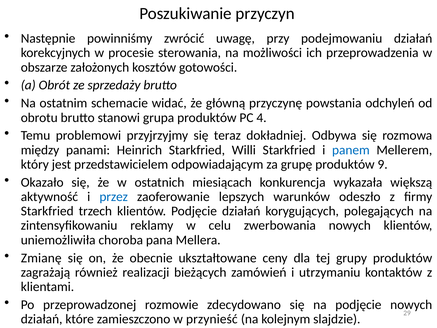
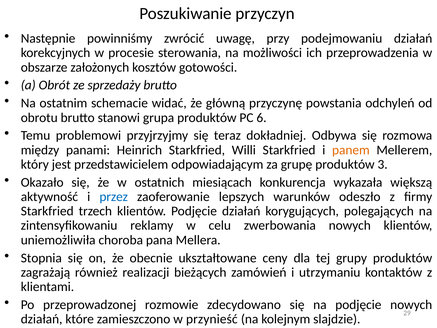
4: 4 -> 6 (262, 118)
panem colour: blue -> orange (351, 150)
9: 9 -> 3 (383, 164)
Zmianę: Zmianę -> Stopnia (41, 258)
